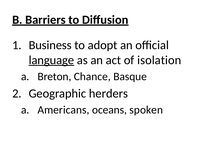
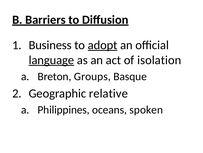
adopt underline: none -> present (103, 45)
Chance: Chance -> Groups (92, 76)
herders: herders -> relative (108, 93)
Americans: Americans -> Philippines (64, 109)
